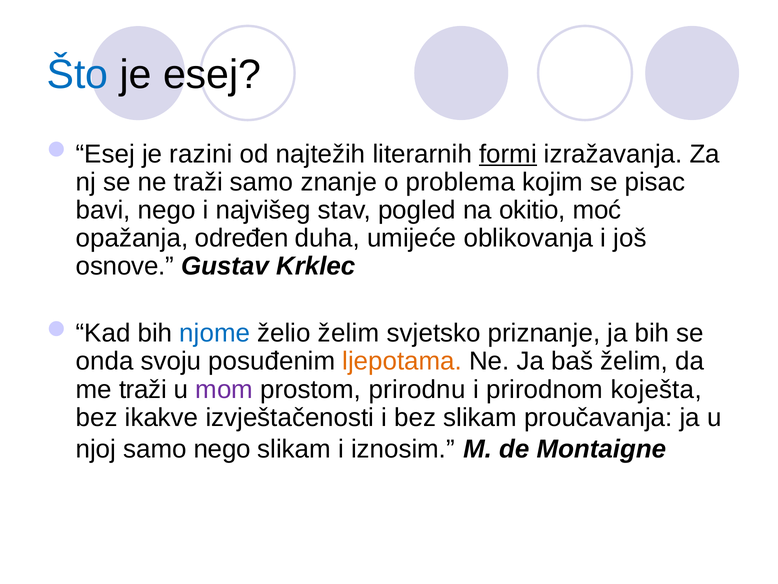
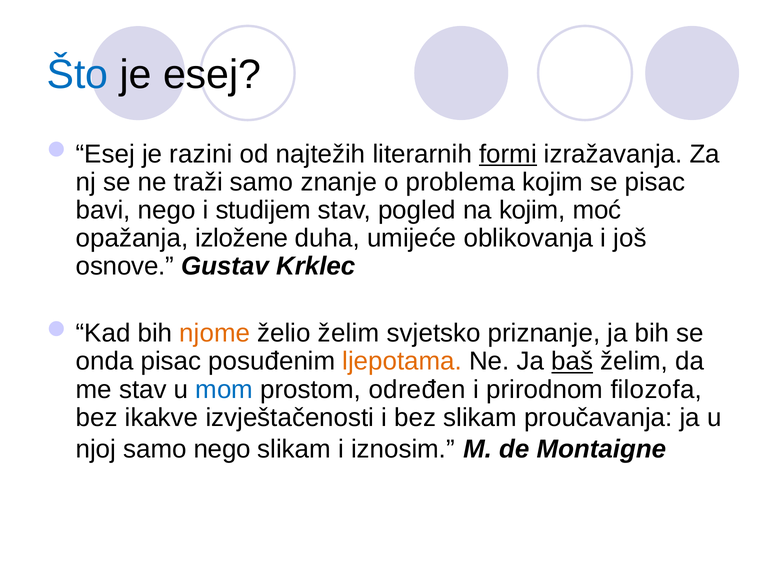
najvišeg: najvišeg -> studijem (263, 210)
na okitio: okitio -> kojim (532, 210)
određen: određen -> izložene (242, 238)
njome colour: blue -> orange (215, 333)
onda svoju: svoju -> pisac (171, 361)
baš underline: none -> present (572, 361)
me traži: traži -> stav (143, 389)
mom colour: purple -> blue (224, 389)
prirodnu: prirodnu -> određen (417, 389)
koješta: koješta -> filozofa (656, 389)
